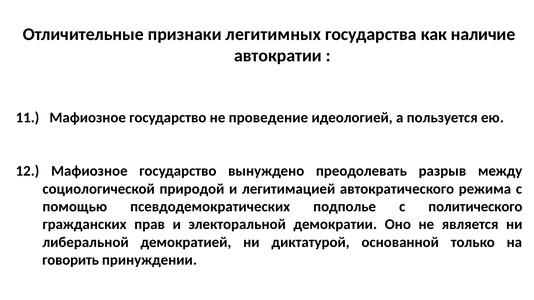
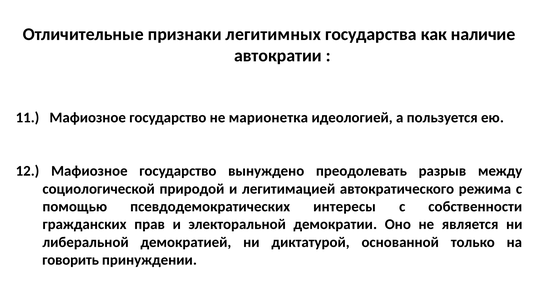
проведение: проведение -> марионетка (268, 118)
подполье: подполье -> интересы (345, 207)
политического: политического -> собственности (475, 207)
